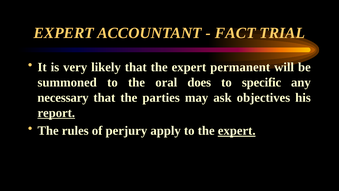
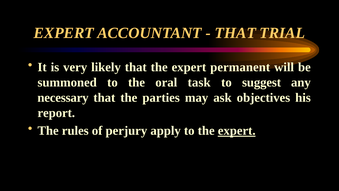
FACT: FACT -> THAT (235, 33)
does: does -> task (199, 82)
specific: specific -> suggest (262, 82)
report underline: present -> none (56, 113)
